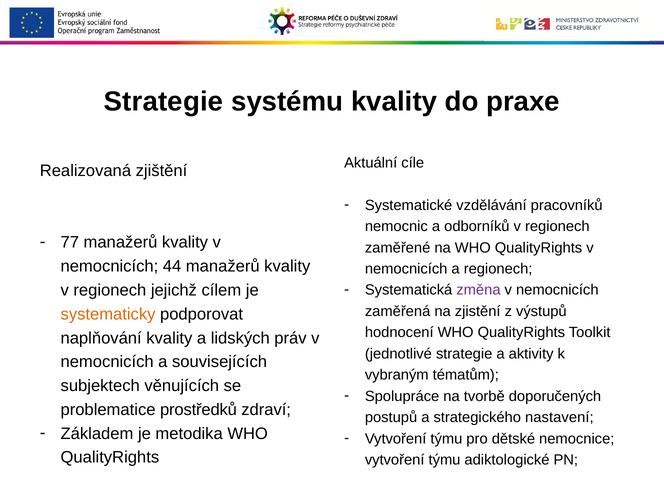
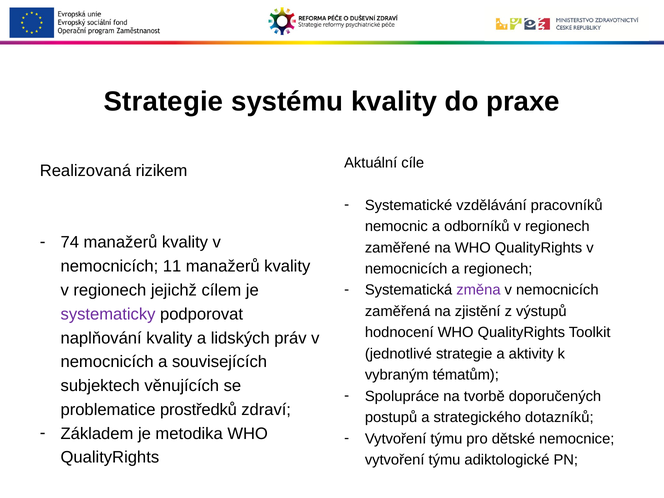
zjištění: zjištění -> rizikem (162, 171)
77: 77 -> 74 (70, 242)
44: 44 -> 11 (172, 266)
systematicky colour: orange -> purple (108, 314)
nastavení: nastavení -> dotazníků (559, 417)
